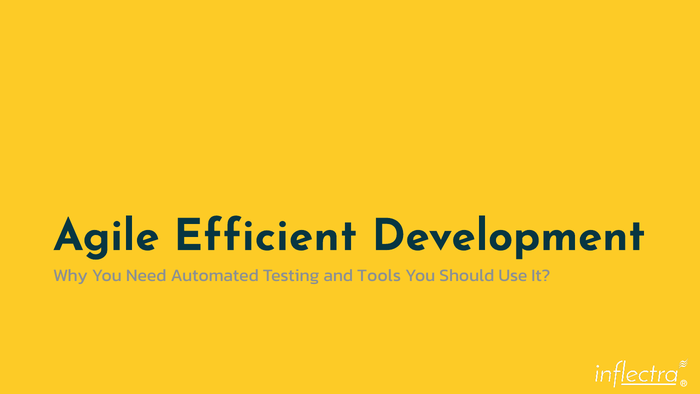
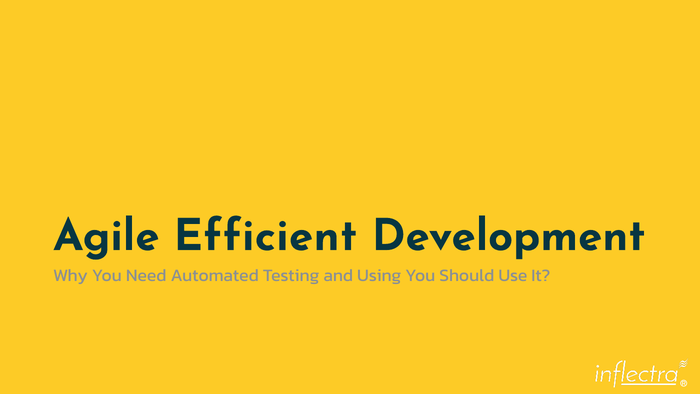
Tools: Tools -> Using (379, 275)
